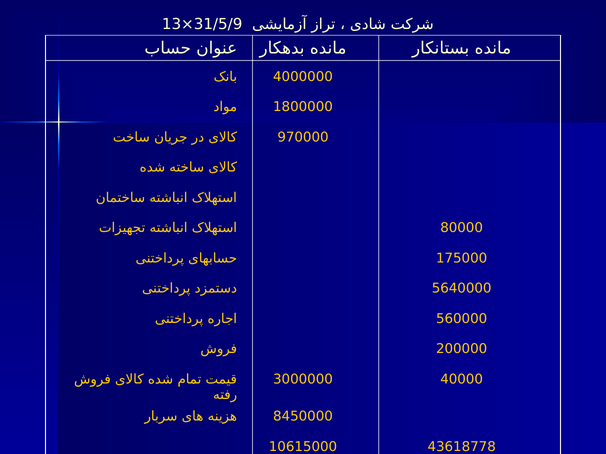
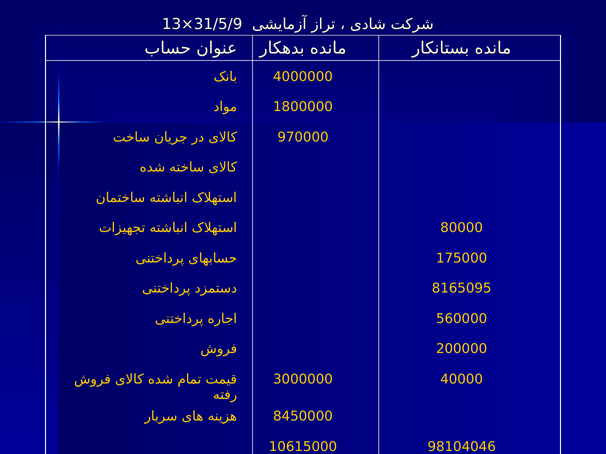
5640000: 5640000 -> 8165095 (462, 289)
43618778: 43618778 -> 98104046 (462, 447)
